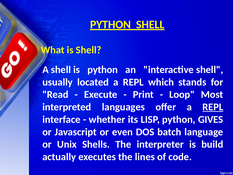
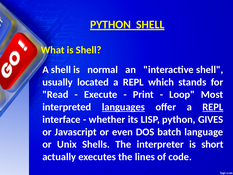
is python: python -> normal (103, 70)
languages underline: none -> present (123, 107)
build: build -> short (212, 144)
